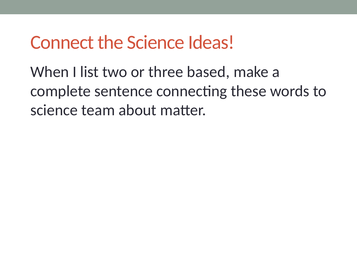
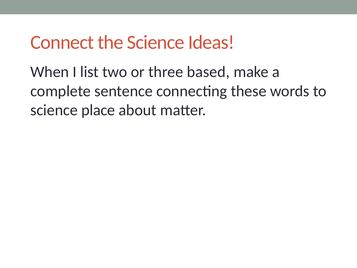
team: team -> place (98, 110)
